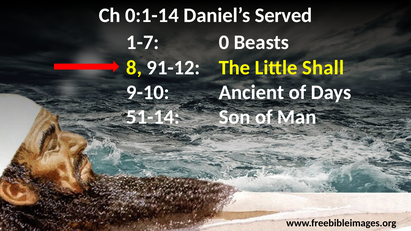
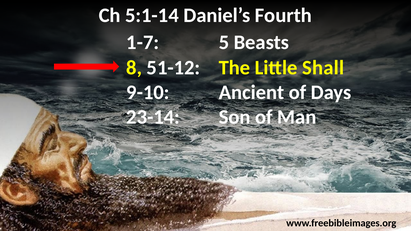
0:1-14: 0:1-14 -> 5:1-14 (152, 15)
Served: Served -> Fourth (283, 15)
0: 0 -> 5 (224, 43)
91-12: 91-12 -> 51-12 (173, 68)
51-14: 51-14 -> 23-14 (153, 117)
